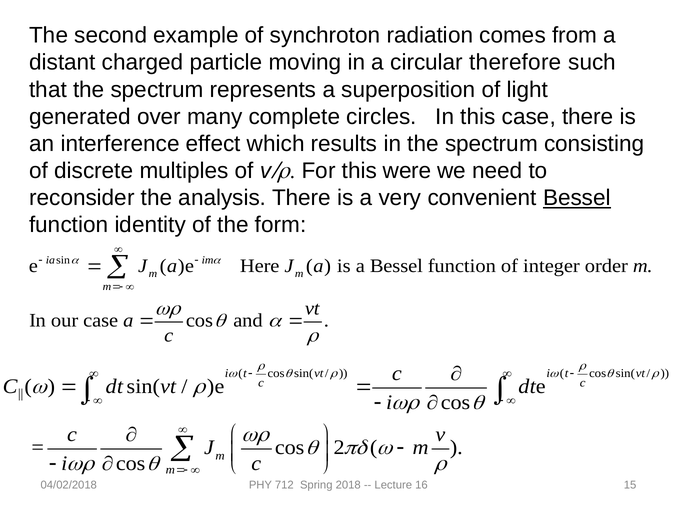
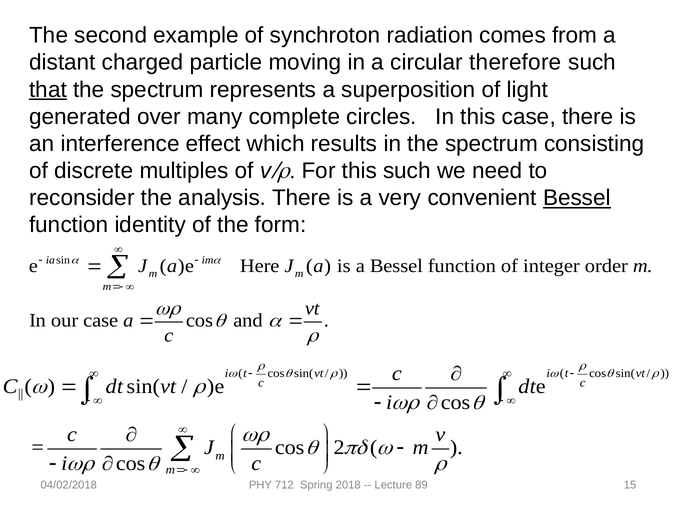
that underline: none -> present (48, 90)
this were: were -> such (407, 171)
16: 16 -> 89 (421, 485)
